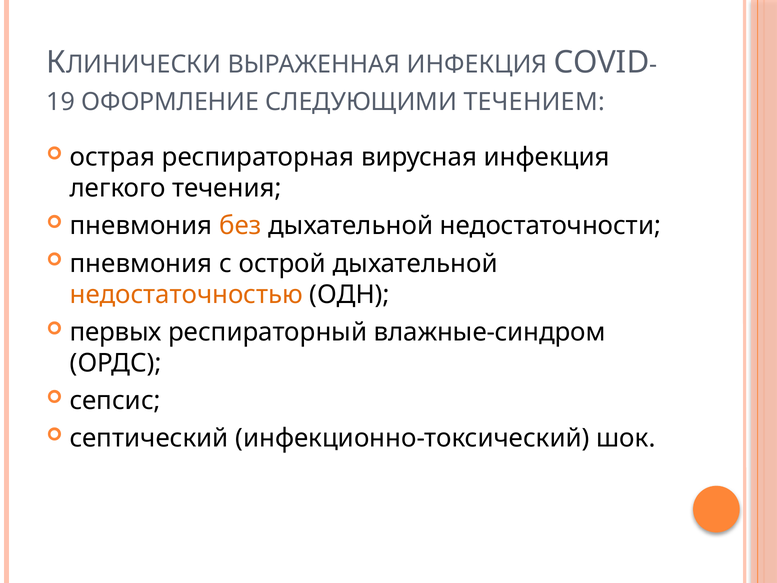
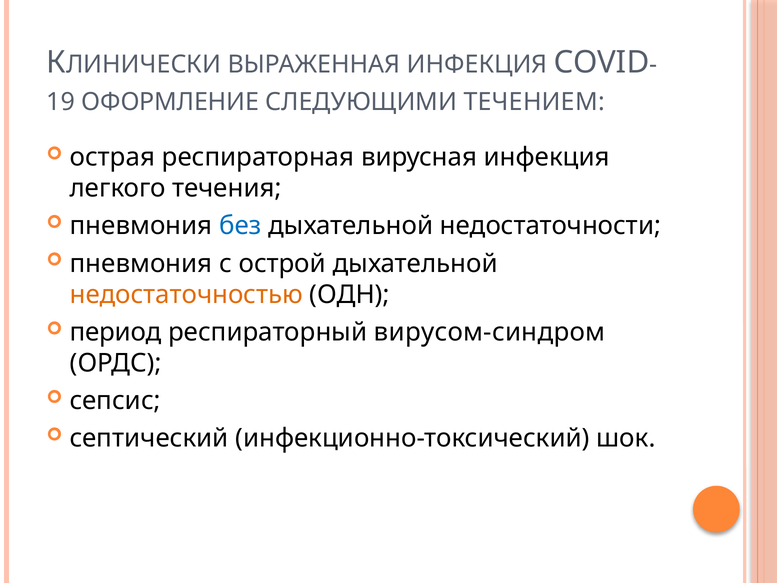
без colour: orange -> blue (240, 226)
первых: первых -> период (116, 332)
влажные-синдром: влажные-синдром -> вирусом-синдром (490, 332)
